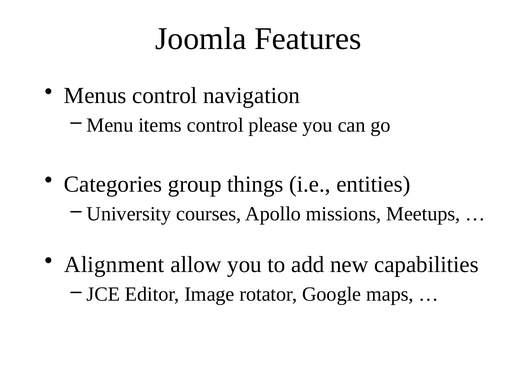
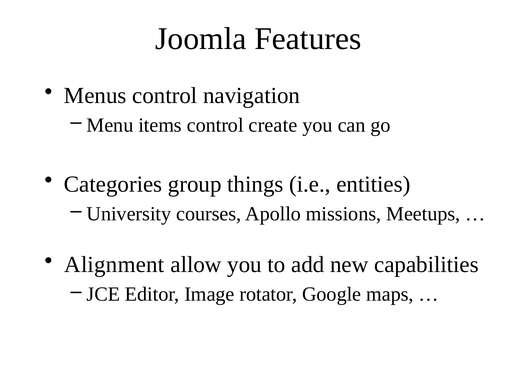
please: please -> create (273, 125)
